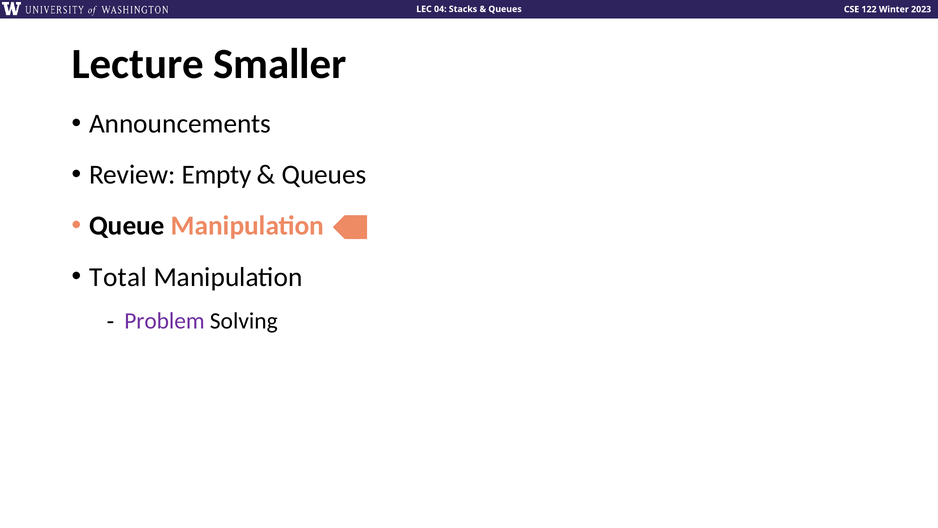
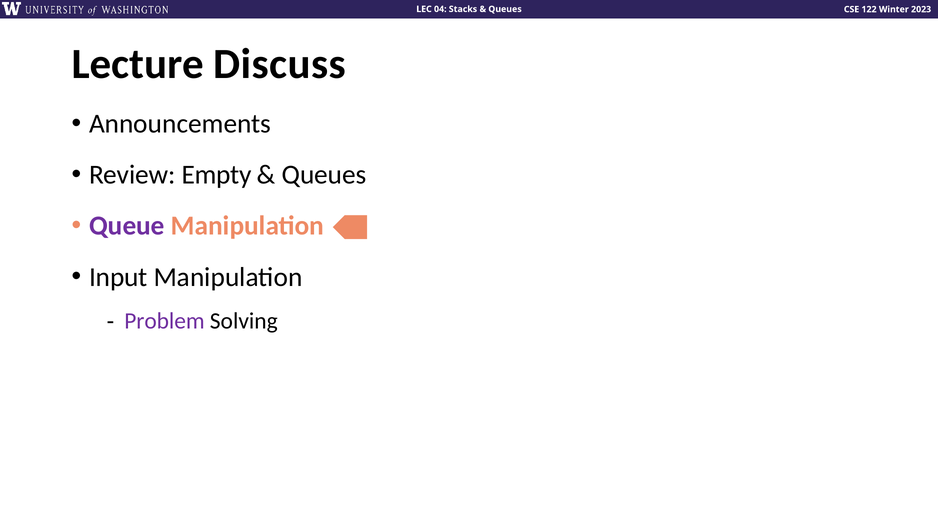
Smaller: Smaller -> Discuss (280, 64)
Queue colour: black -> purple (127, 226)
Total: Total -> Input (118, 277)
